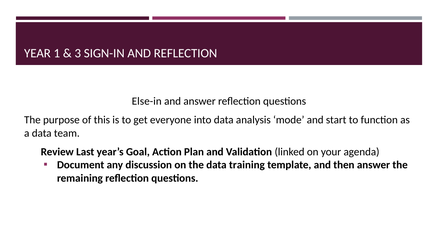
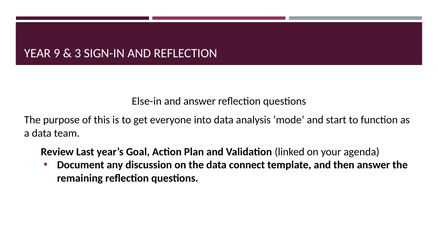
1: 1 -> 9 (57, 53)
training: training -> connect (247, 165)
